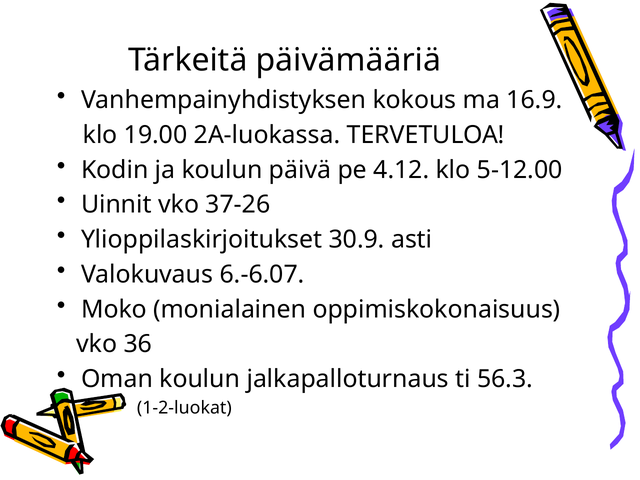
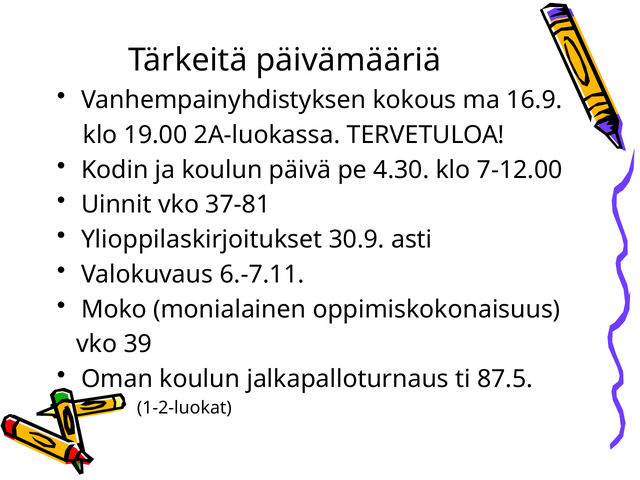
4.12: 4.12 -> 4.30 (401, 170)
5-12.00: 5-12.00 -> 7-12.00 (520, 170)
37-26: 37-26 -> 37-81 (238, 205)
6.-6.07: 6.-6.07 -> 6.-7.11 (262, 275)
36: 36 -> 39 (138, 344)
56.3: 56.3 -> 87.5 (505, 379)
